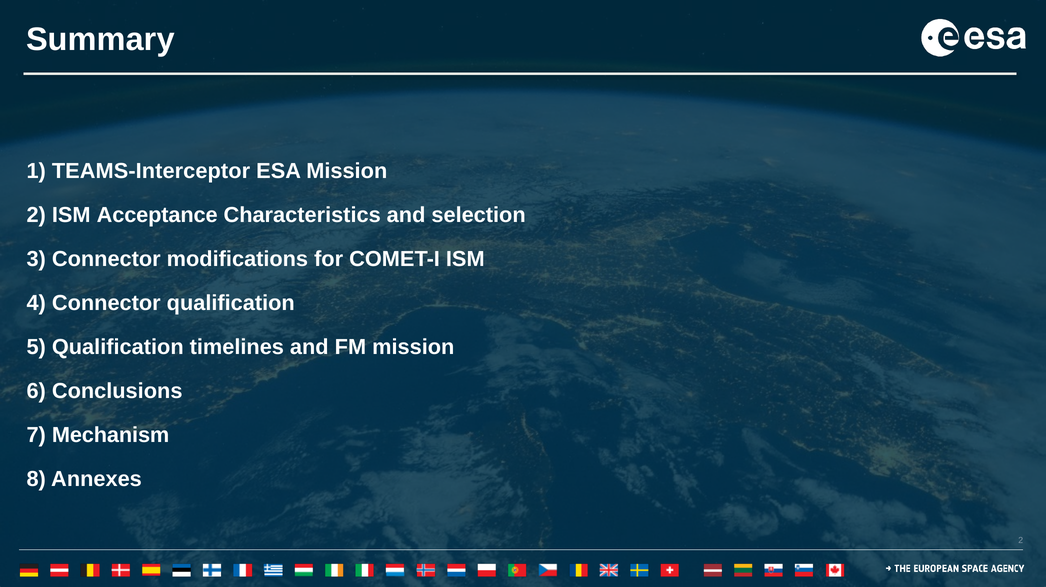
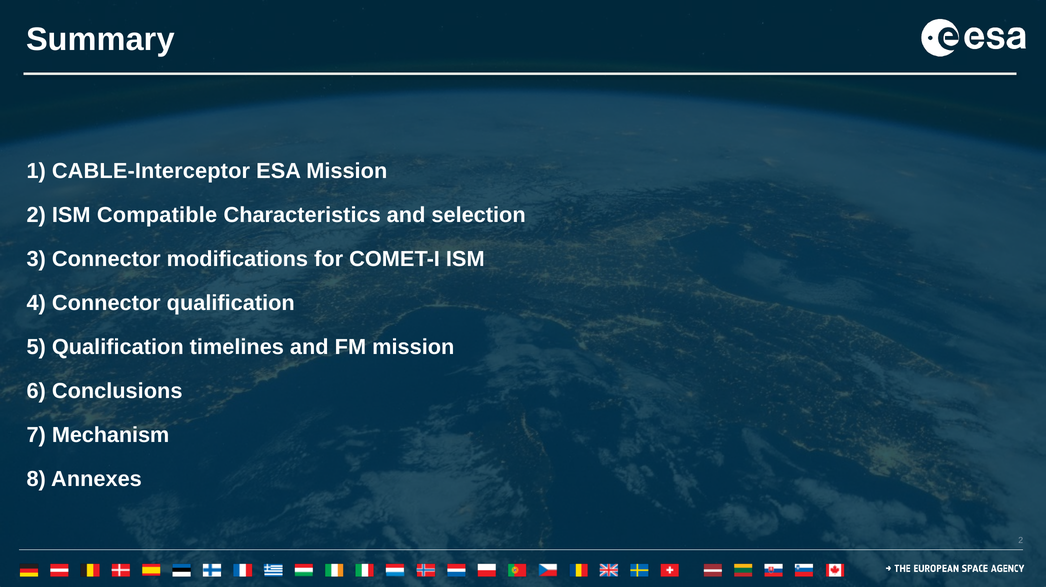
TEAMS-Interceptor: TEAMS-Interceptor -> CABLE-Interceptor (151, 171)
Acceptance: Acceptance -> Compatible (157, 215)
